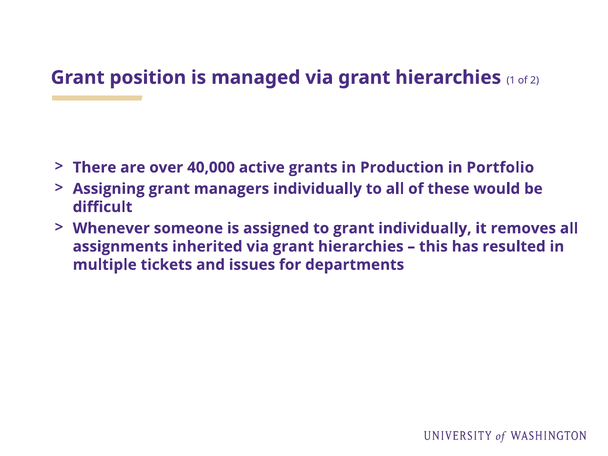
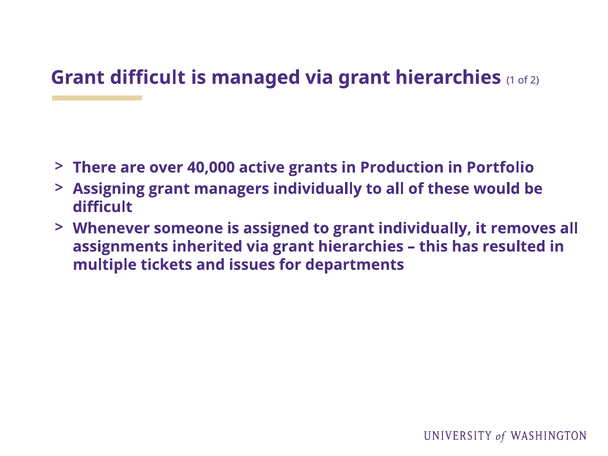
Grant position: position -> difficult (148, 78)
